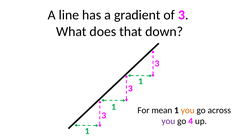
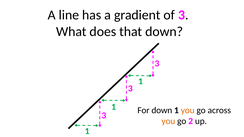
For mean: mean -> down (162, 110)
you colour: purple -> orange (168, 121)
4: 4 -> 2 (191, 121)
